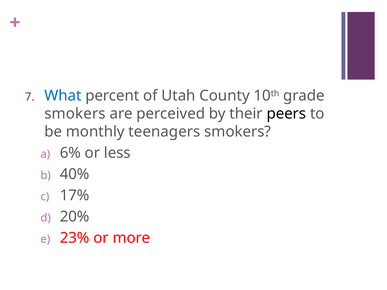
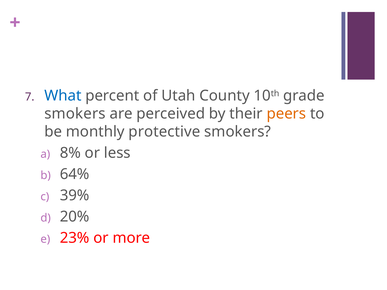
peers colour: black -> orange (286, 114)
teenagers: teenagers -> protective (164, 132)
6%: 6% -> 8% (70, 153)
40%: 40% -> 64% (75, 174)
17%: 17% -> 39% (75, 196)
